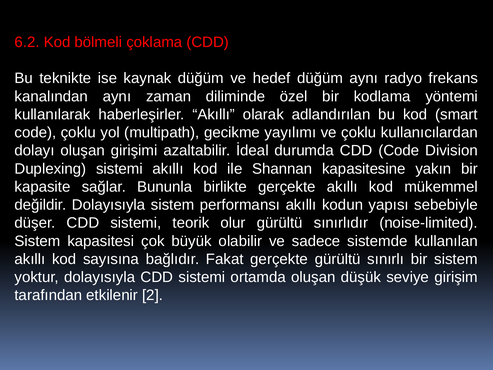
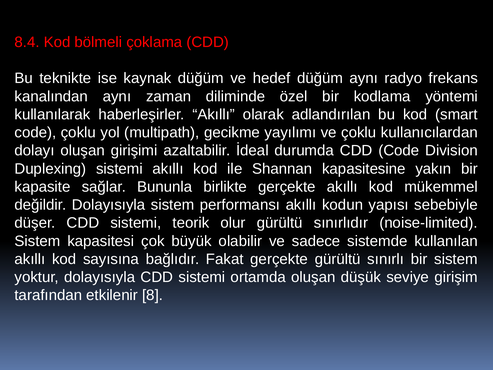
6.2: 6.2 -> 8.4 (27, 42)
2: 2 -> 8 (153, 295)
